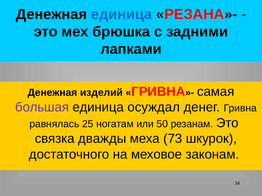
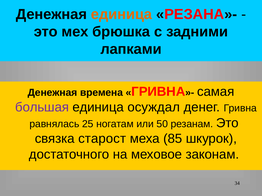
единица colour: blue -> orange (121, 14)
изделий: изделий -> времена (101, 93)
дважды: дважды -> старост (102, 139)
73: 73 -> 85 (173, 139)
